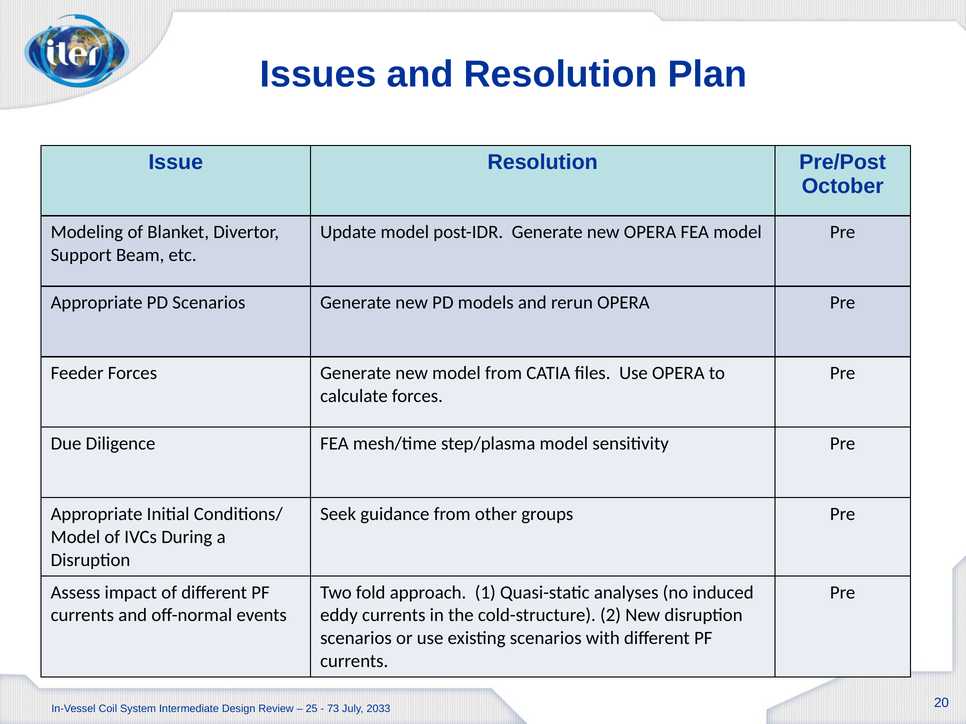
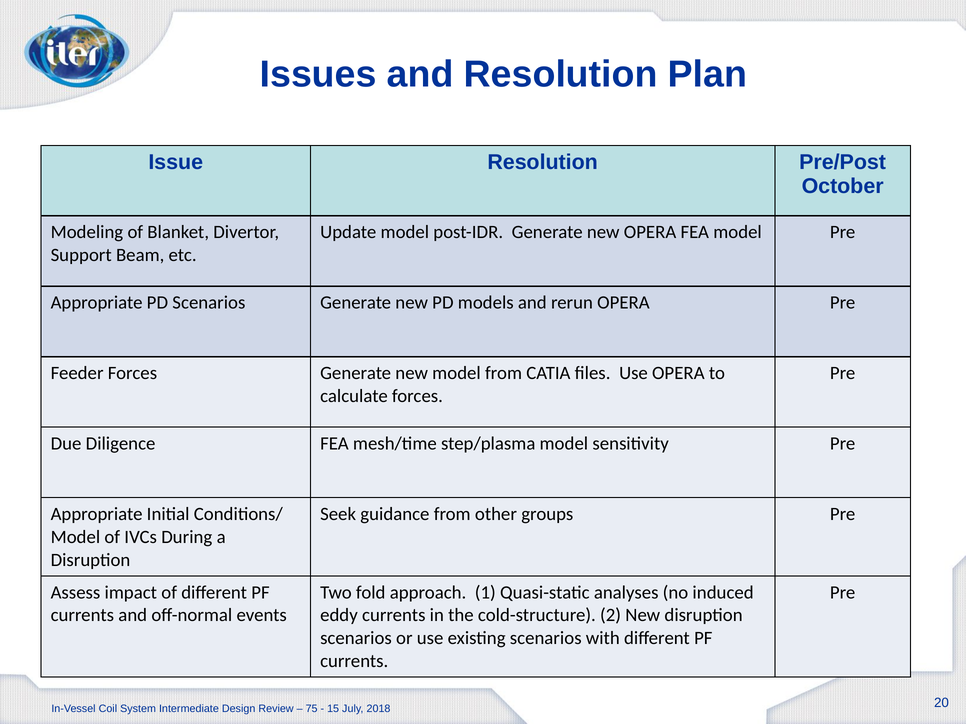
25: 25 -> 75 (312, 709)
73: 73 -> 15 (333, 709)
2033: 2033 -> 2018 (378, 709)
